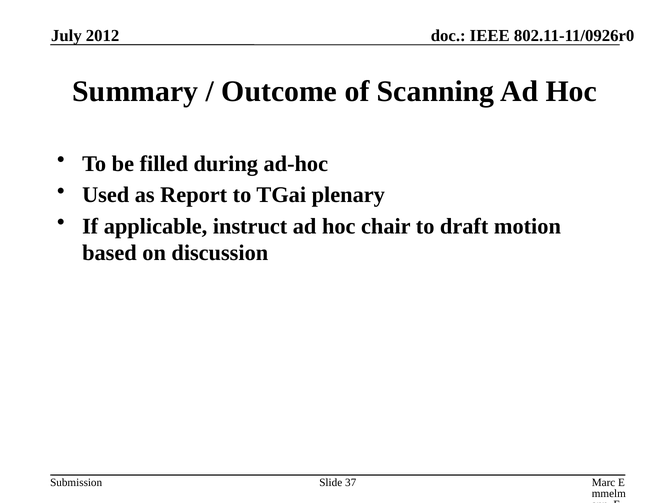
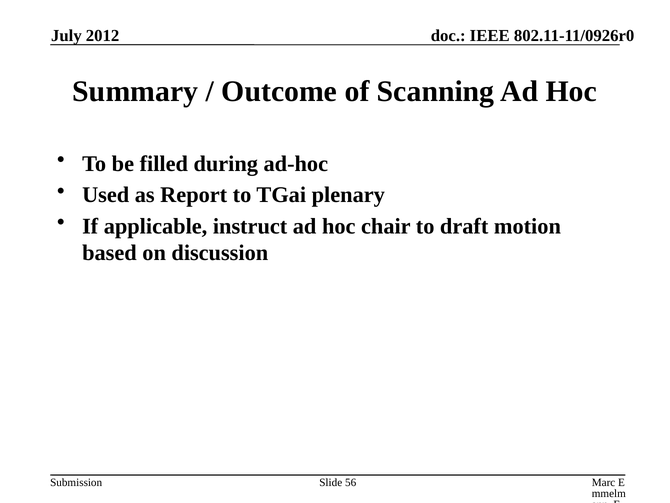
37: 37 -> 56 (351, 482)
